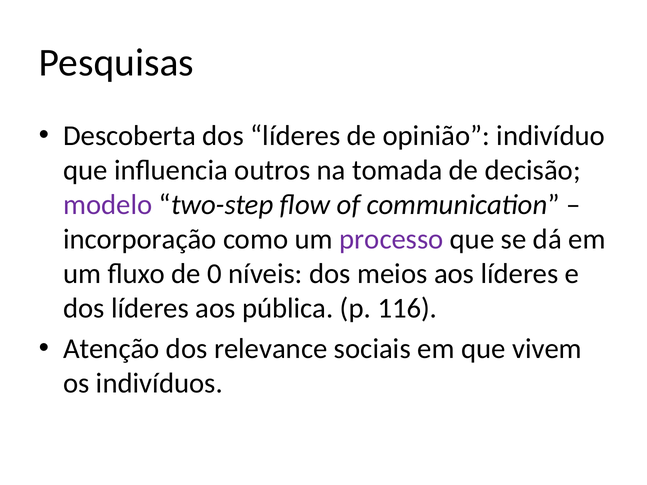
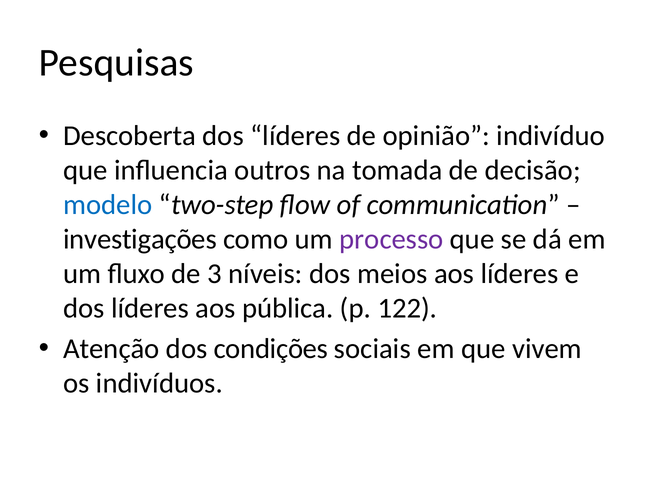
modelo colour: purple -> blue (108, 205)
incorporação: incorporação -> investigações (140, 239)
0: 0 -> 3 (215, 274)
116: 116 -> 122 (407, 308)
relevance: relevance -> condições (271, 349)
